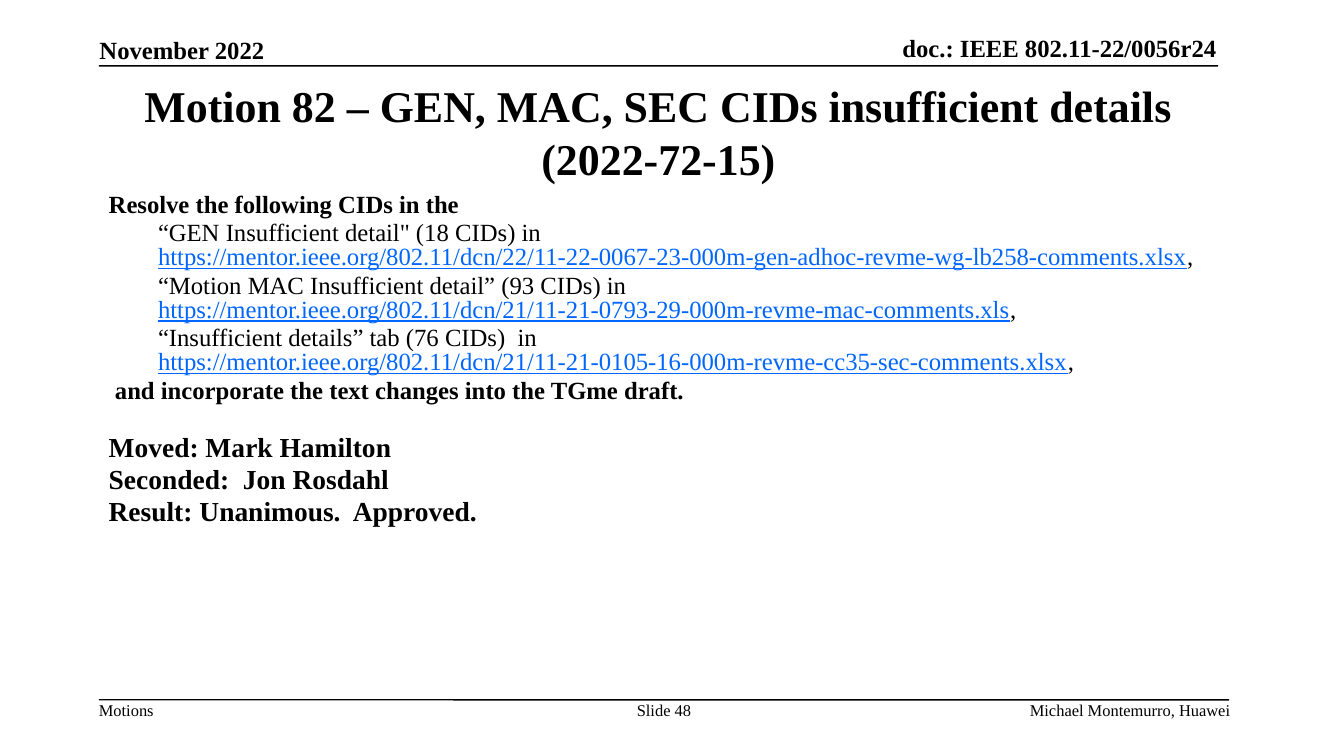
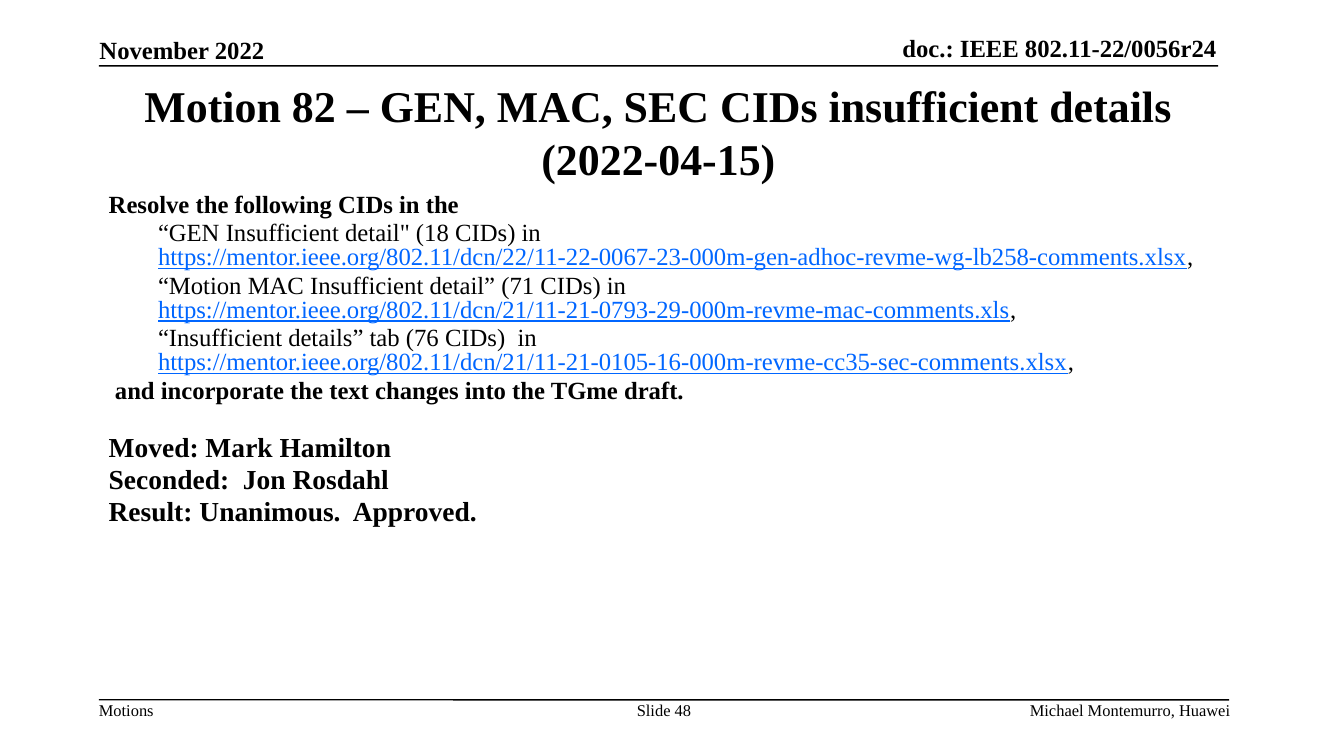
2022-72-15: 2022-72-15 -> 2022-04-15 (658, 161)
93: 93 -> 71 (518, 286)
